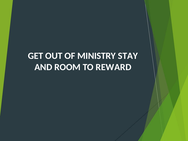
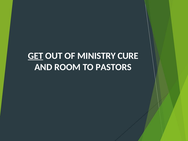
GET underline: none -> present (36, 56)
STAY: STAY -> CURE (128, 56)
REWARD: REWARD -> PASTORS (114, 67)
